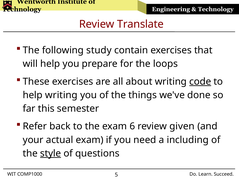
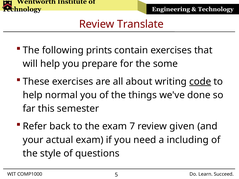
study: study -> prints (99, 50)
loops: loops -> some (165, 64)
help writing: writing -> normal (61, 95)
6: 6 -> 7 (132, 126)
style underline: present -> none (51, 154)
